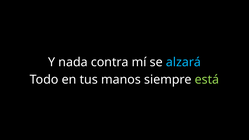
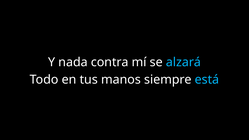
está colour: light green -> light blue (207, 80)
